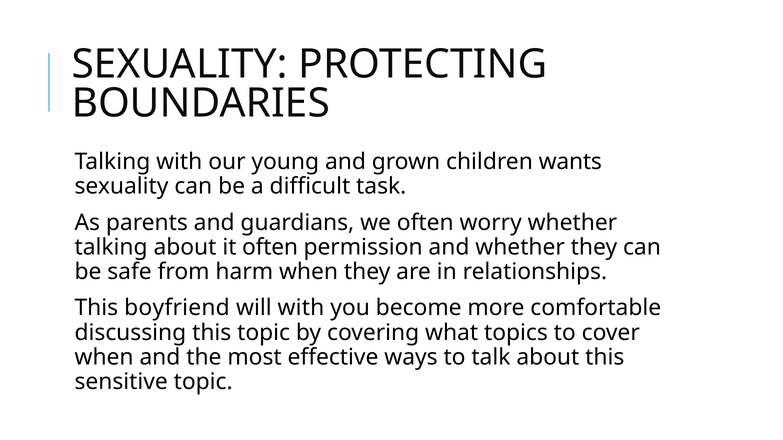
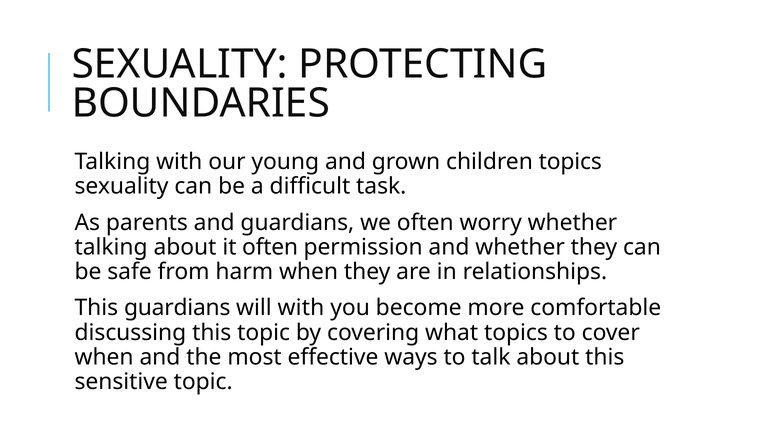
children wants: wants -> topics (570, 162)
This boyfriend: boyfriend -> guardians (177, 308)
